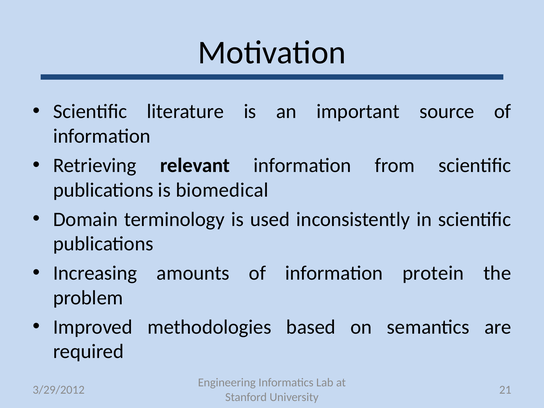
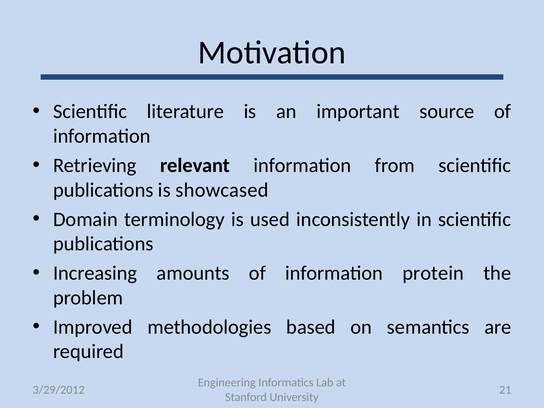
biomedical: biomedical -> showcased (222, 190)
